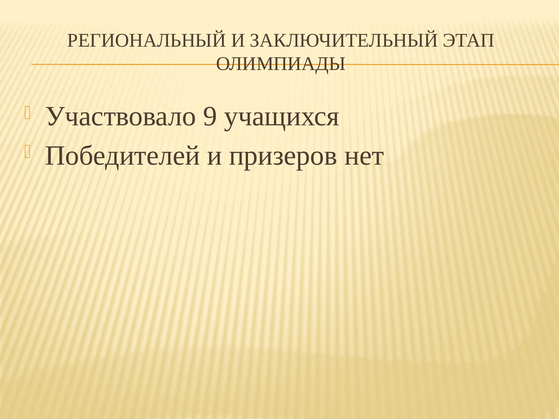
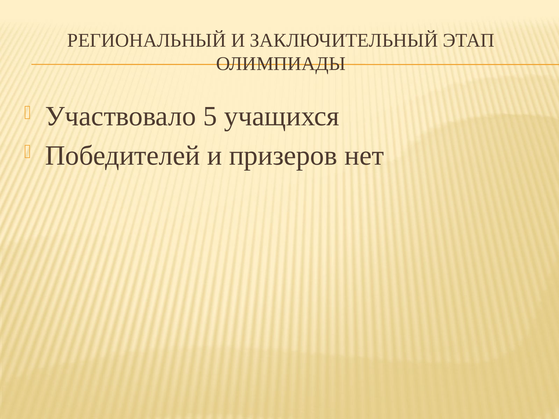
9: 9 -> 5 (210, 116)
